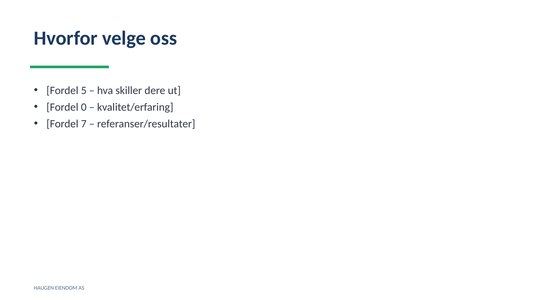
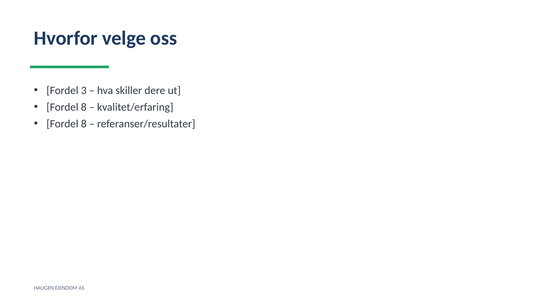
5: 5 -> 3 (84, 90)
0: 0 -> 8 (84, 107)
7: 7 -> 8 (84, 124)
